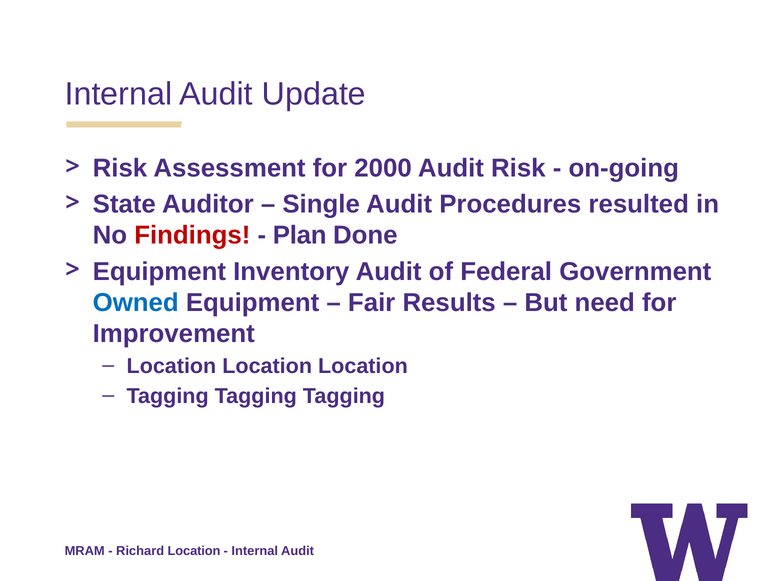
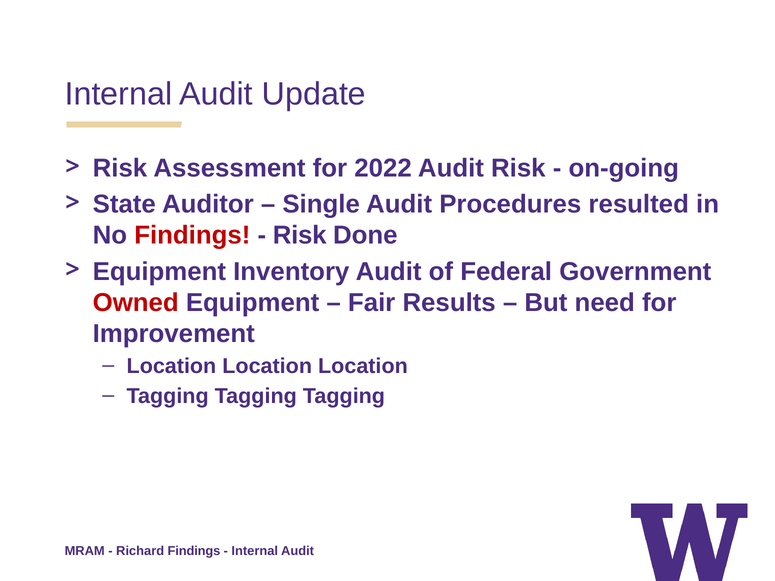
2000: 2000 -> 2022 (383, 168)
Plan: Plan -> Risk (300, 236)
Owned colour: blue -> red (136, 303)
Richard Location: Location -> Findings (194, 551)
